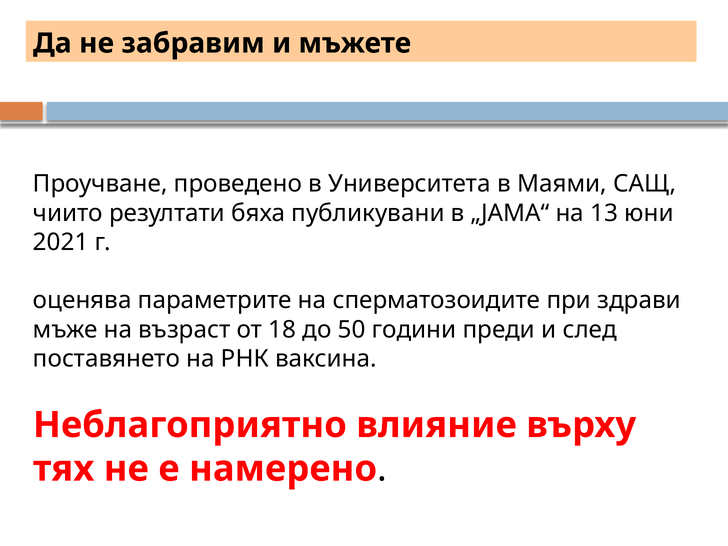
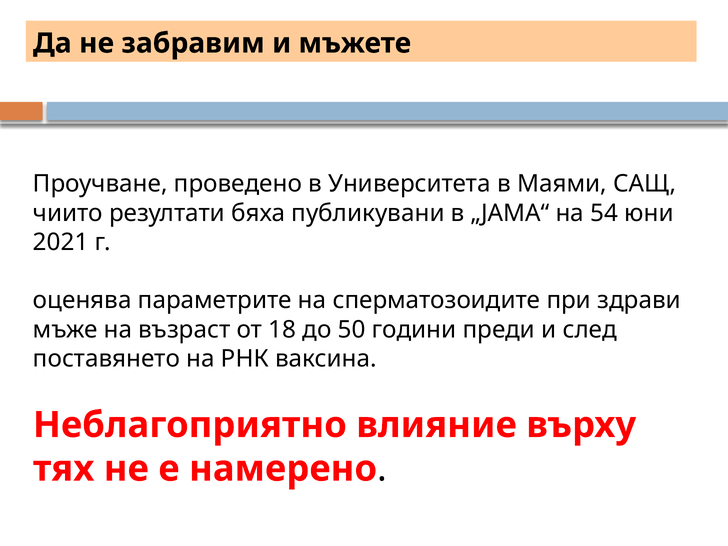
13: 13 -> 54 (604, 213)
